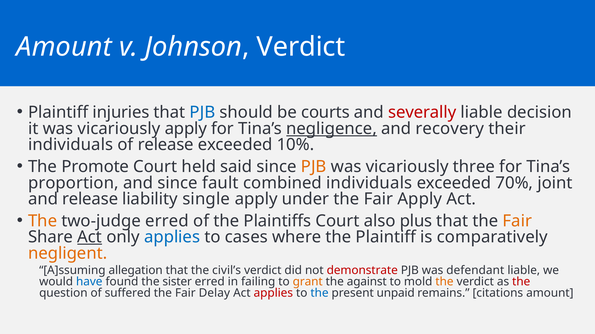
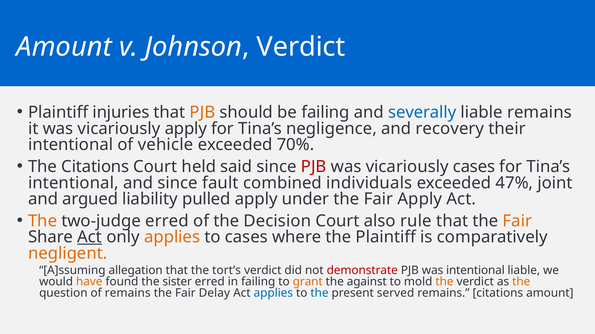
PJB colour: blue -> orange (202, 112)
be courts: courts -> failing (325, 112)
severally colour: red -> blue (422, 112)
liable decision: decision -> remains (539, 112)
negligence underline: present -> none (332, 129)
individuals: individuals -> intentional (71, 145)
of release: release -> vehicle (166, 145)
10%: 10% -> 70% (296, 145)
The Promote: Promote -> Citations (95, 167)
PJB colour: orange -> red (314, 167)
vicariously three: three -> cases (474, 167)
proportion: proportion -> intentional (73, 183)
70%: 70% -> 47% (514, 183)
and release: release -> argued (90, 199)
single: single -> pulled (206, 199)
Plaintiffs: Plaintiffs -> Decision (277, 221)
plus: plus -> rule (416, 221)
applies colour: blue -> orange (172, 238)
civil’s: civil’s -> tort’s (227, 271)
was defendant: defendant -> intentional (475, 271)
have colour: blue -> orange (89, 282)
the colour: red -> orange (521, 282)
of suffered: suffered -> remains (128, 294)
applies colour: red -> blue (273, 294)
unpaid: unpaid -> served (396, 294)
